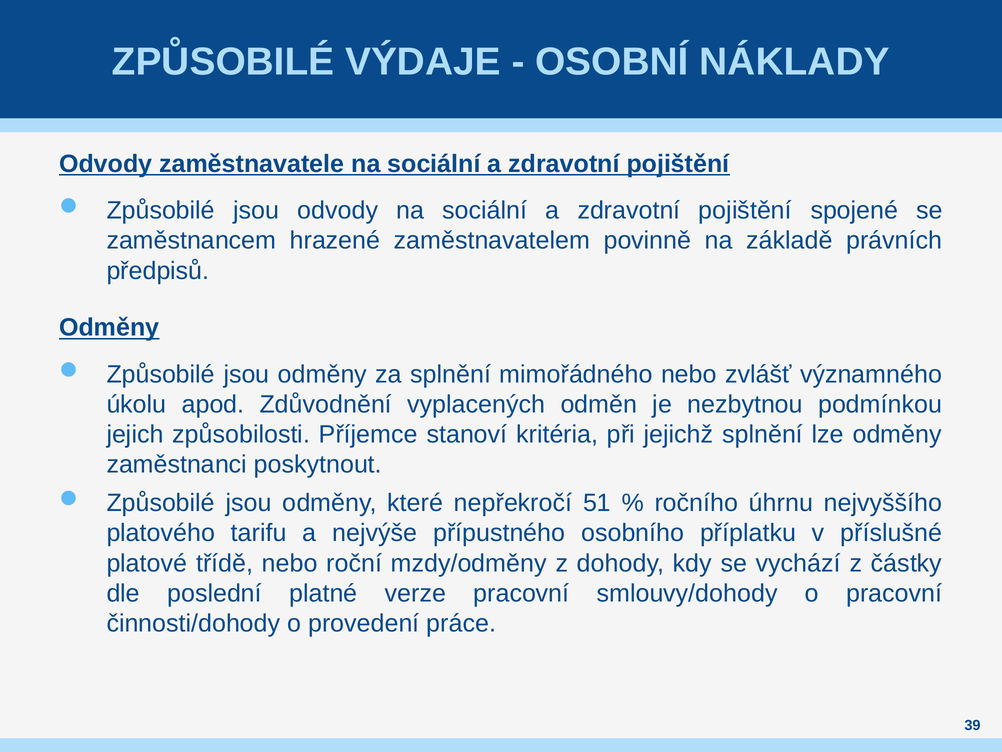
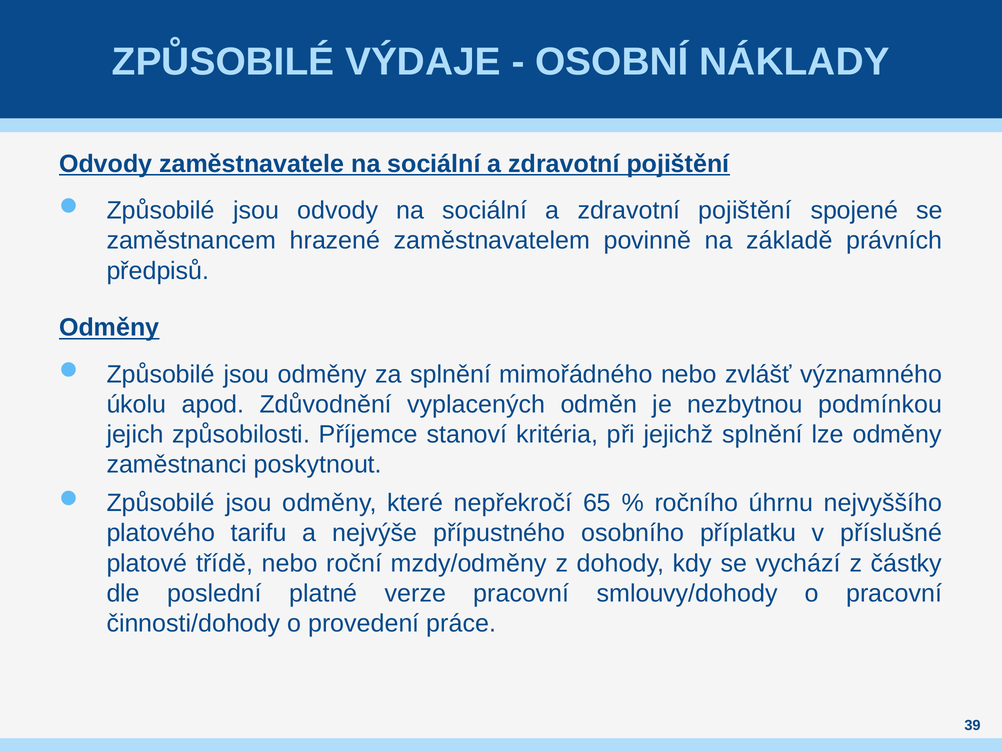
51: 51 -> 65 (597, 503)
